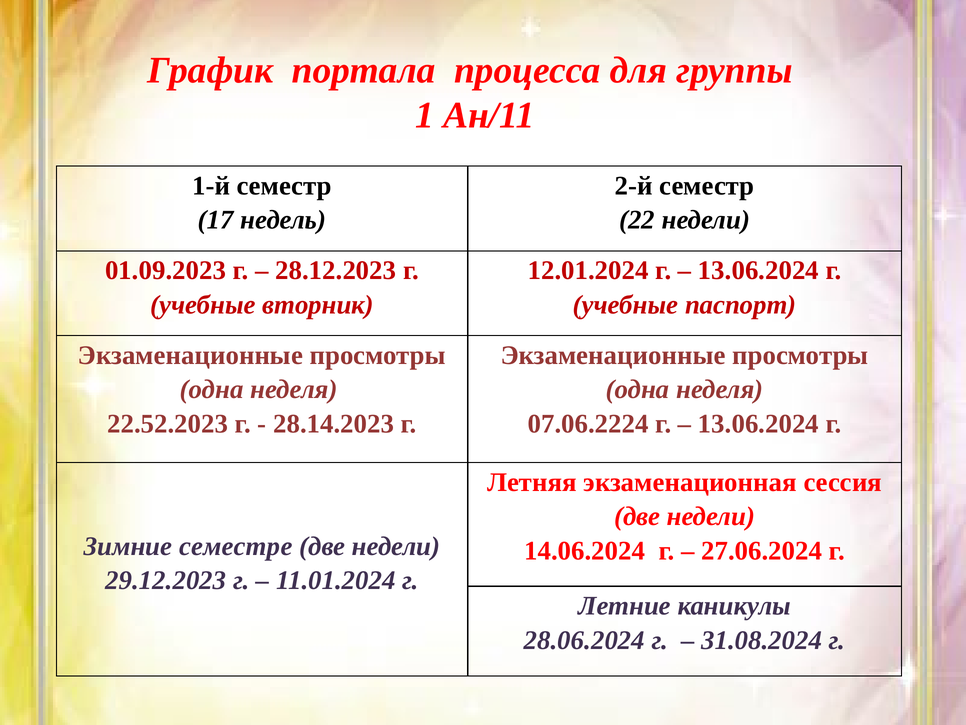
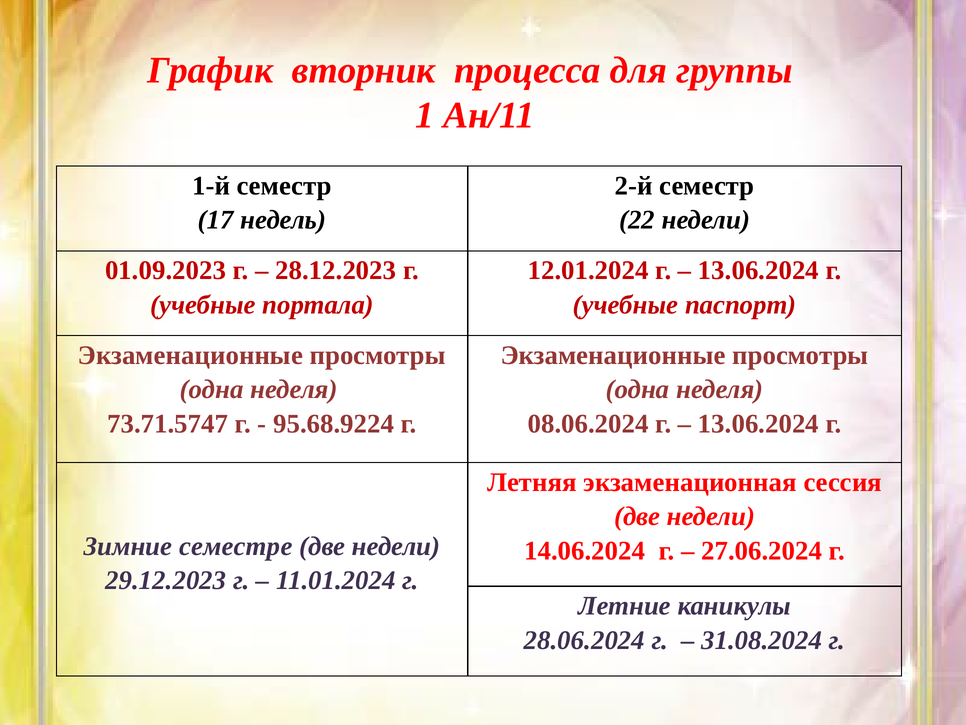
портала: портала -> вторник (364, 70)
вторник: вторник -> портала (318, 305)
22.52.2023: 22.52.2023 -> 73.71.5747 (168, 423)
28.14.2023: 28.14.2023 -> 95.68.9224 (334, 423)
07.06.2224: 07.06.2224 -> 08.06.2024 (588, 423)
